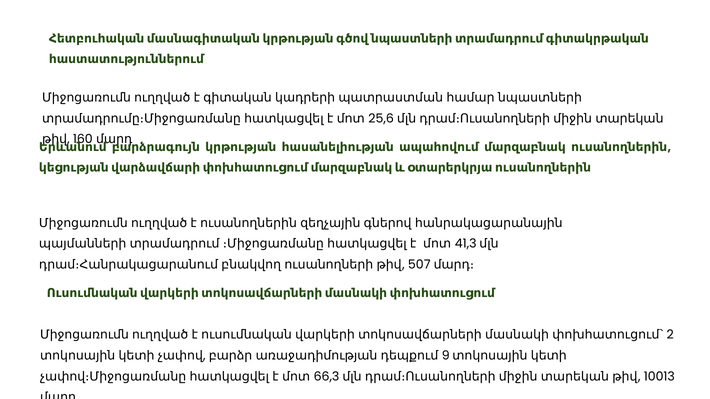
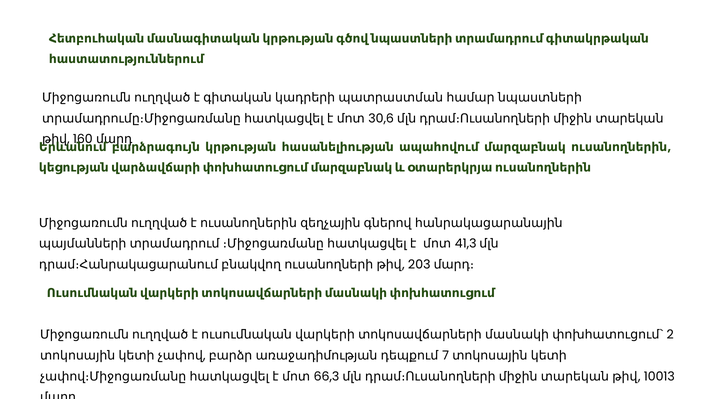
25,6: 25,6 -> 30,6 (381, 119)
507: 507 -> 203 (419, 265)
9: 9 -> 7 (446, 356)
